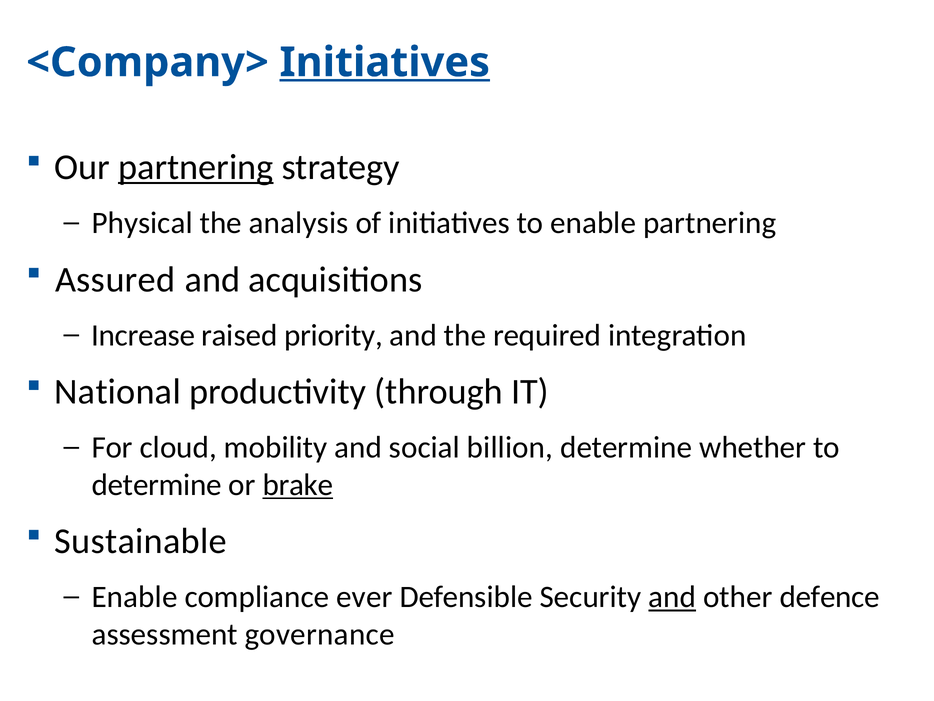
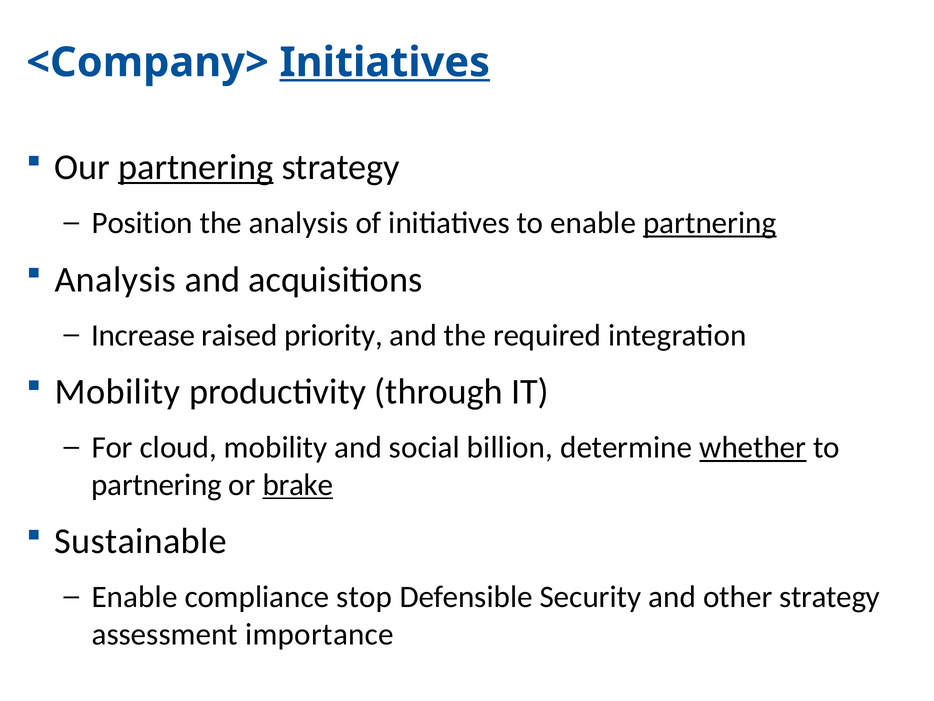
Physical: Physical -> Position (142, 223)
partnering underline: none -> present (710, 223)
Assured: Assured -> Analysis (115, 279)
National: National -> Mobility (118, 391)
whether underline: none -> present (753, 447)
determine: determine -> partnering (157, 485)
ever: ever -> stop (364, 597)
and underline: present -> none (672, 597)
other defence: defence -> strategy (830, 597)
governance: governance -> importance (320, 634)
